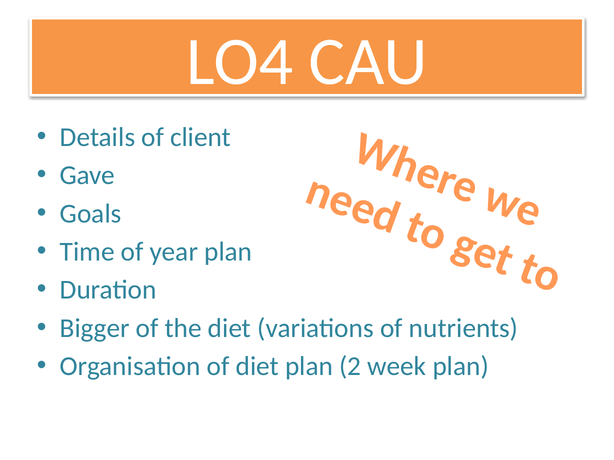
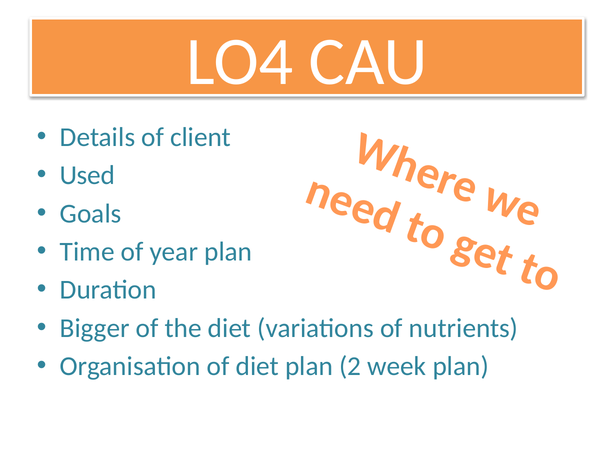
Gave: Gave -> Used (87, 176)
